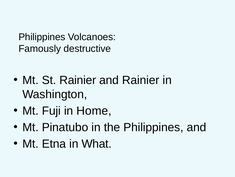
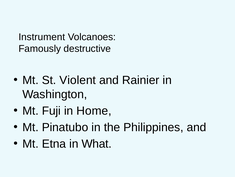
Philippines: Philippines -> Instrument (42, 37)
St Rainier: Rainier -> Violent (78, 80)
